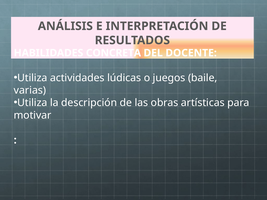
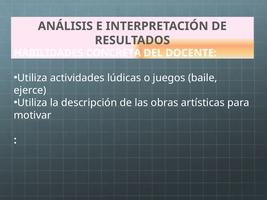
varias: varias -> ejerce (30, 90)
